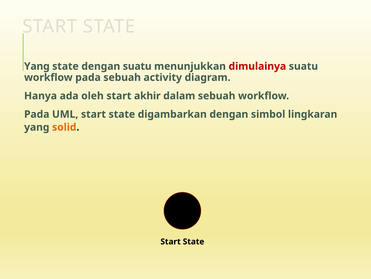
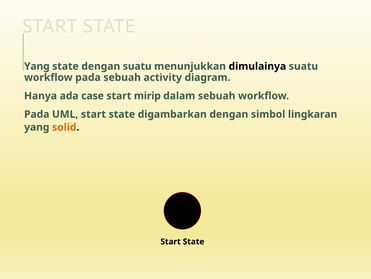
dimulainya colour: red -> black (257, 66)
oleh: oleh -> case (93, 96)
akhir: akhir -> mirip (147, 96)
